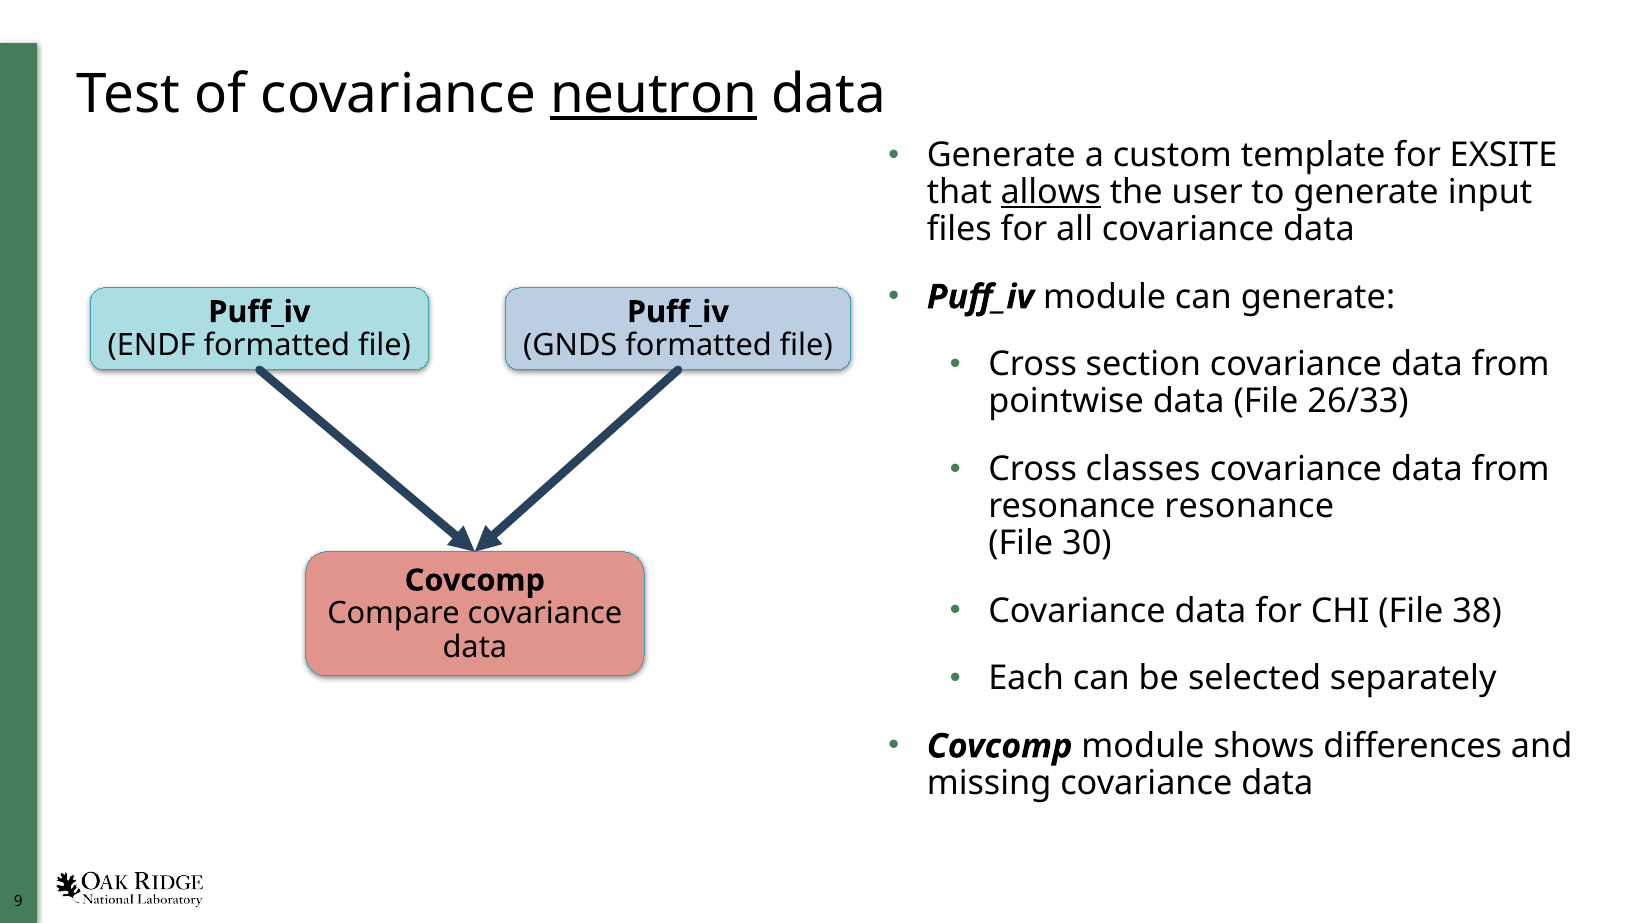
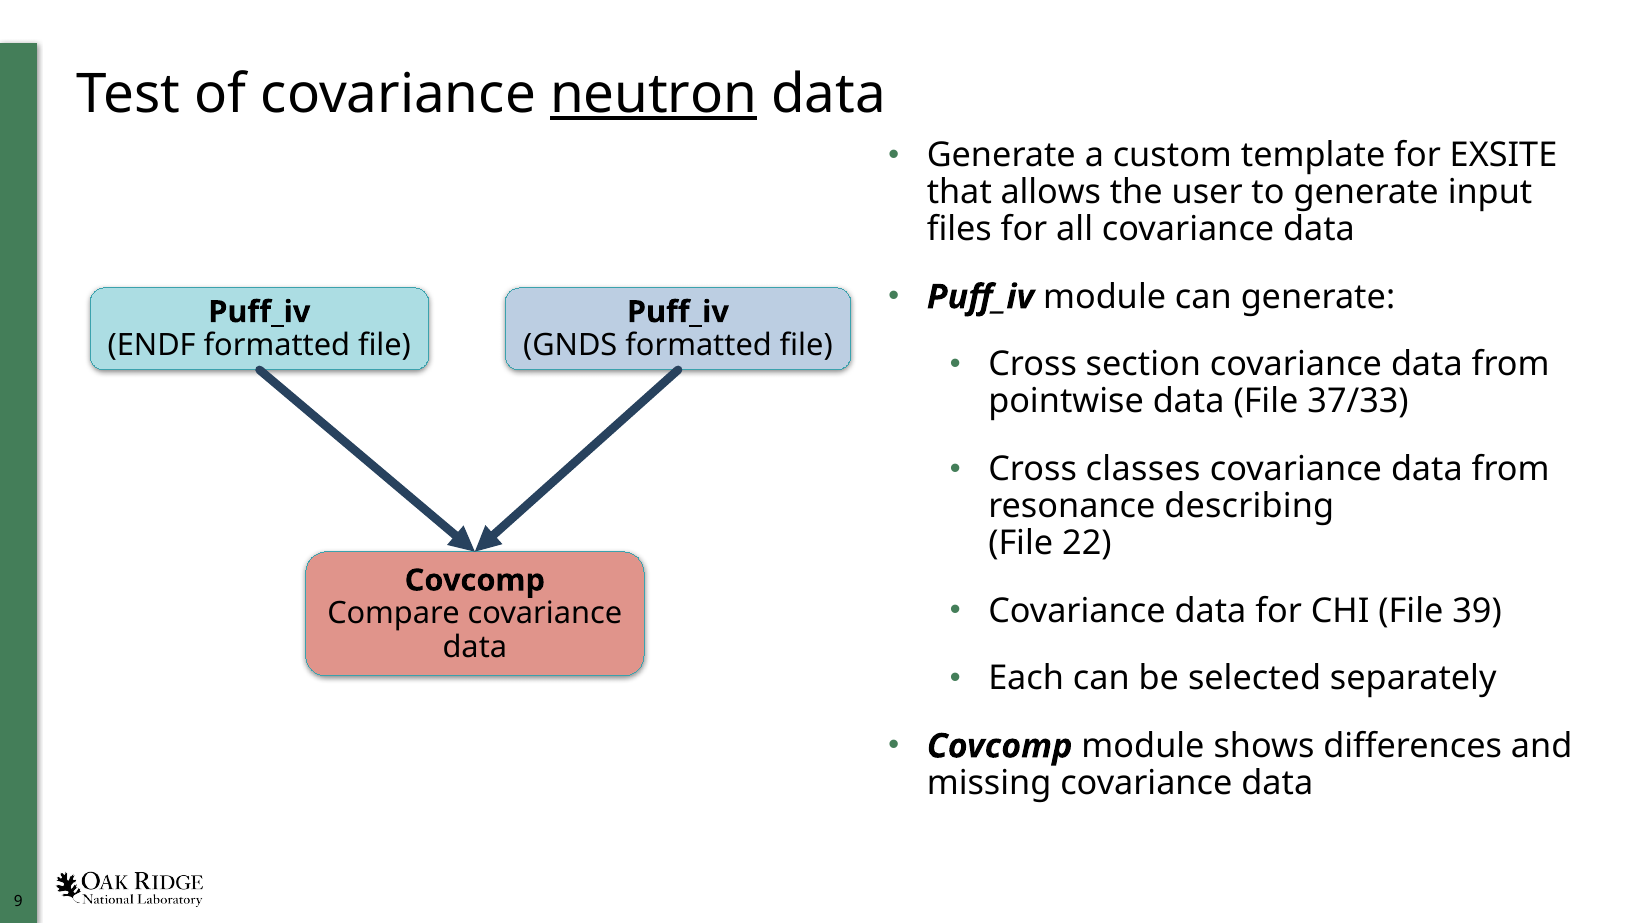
allows underline: present -> none (1051, 192)
26/33: 26/33 -> 37/33 (1358, 402)
resonance resonance: resonance -> describing (1249, 506)
30: 30 -> 22 (1087, 543)
38: 38 -> 39 (1477, 611)
